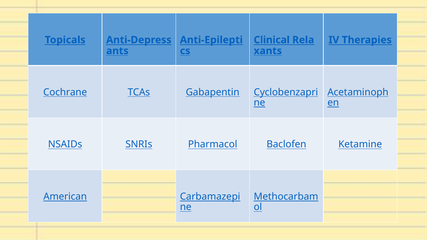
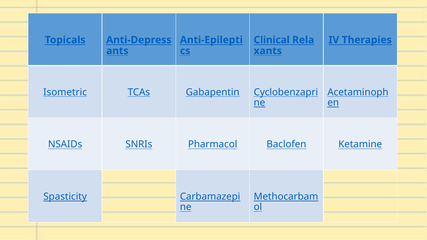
Cochrane: Cochrane -> Isometric (65, 92)
American: American -> Spasticity (65, 197)
